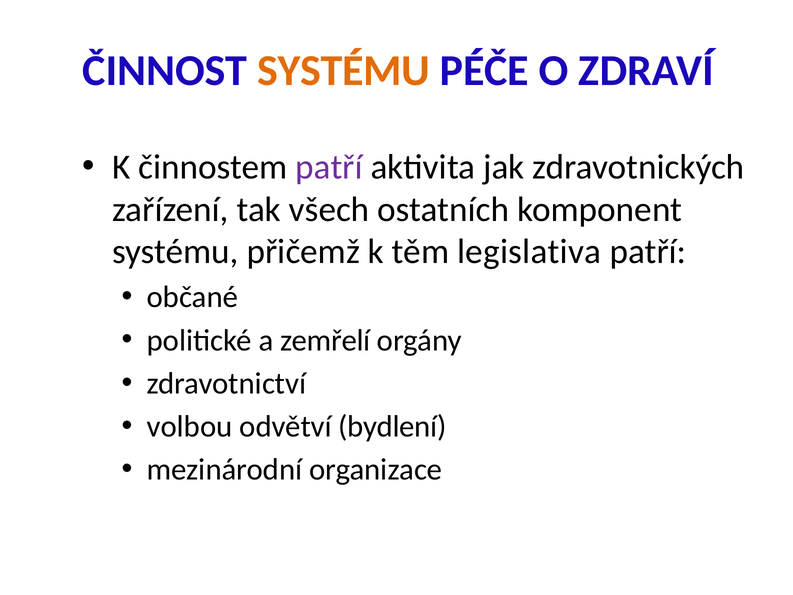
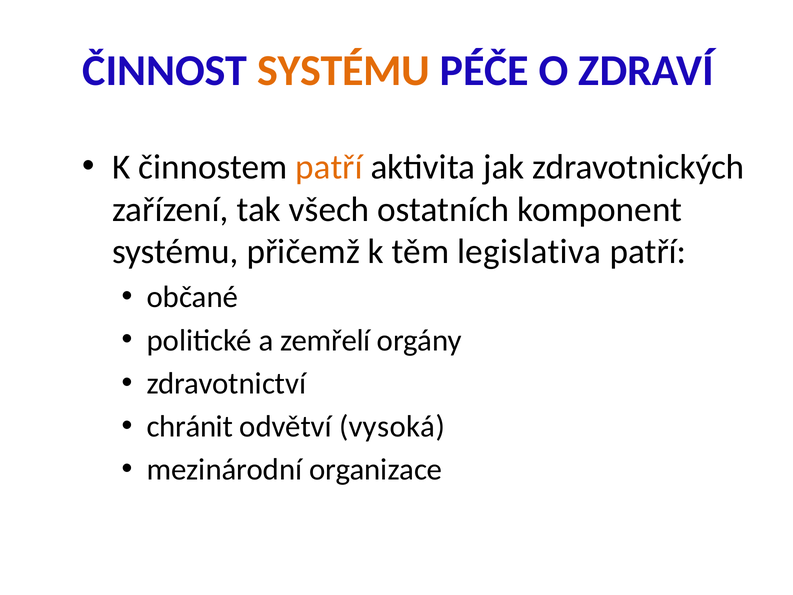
patří colour: purple -> orange (329, 167)
volbou: volbou -> chránit (190, 427)
bydlení: bydlení -> vysoká (392, 427)
